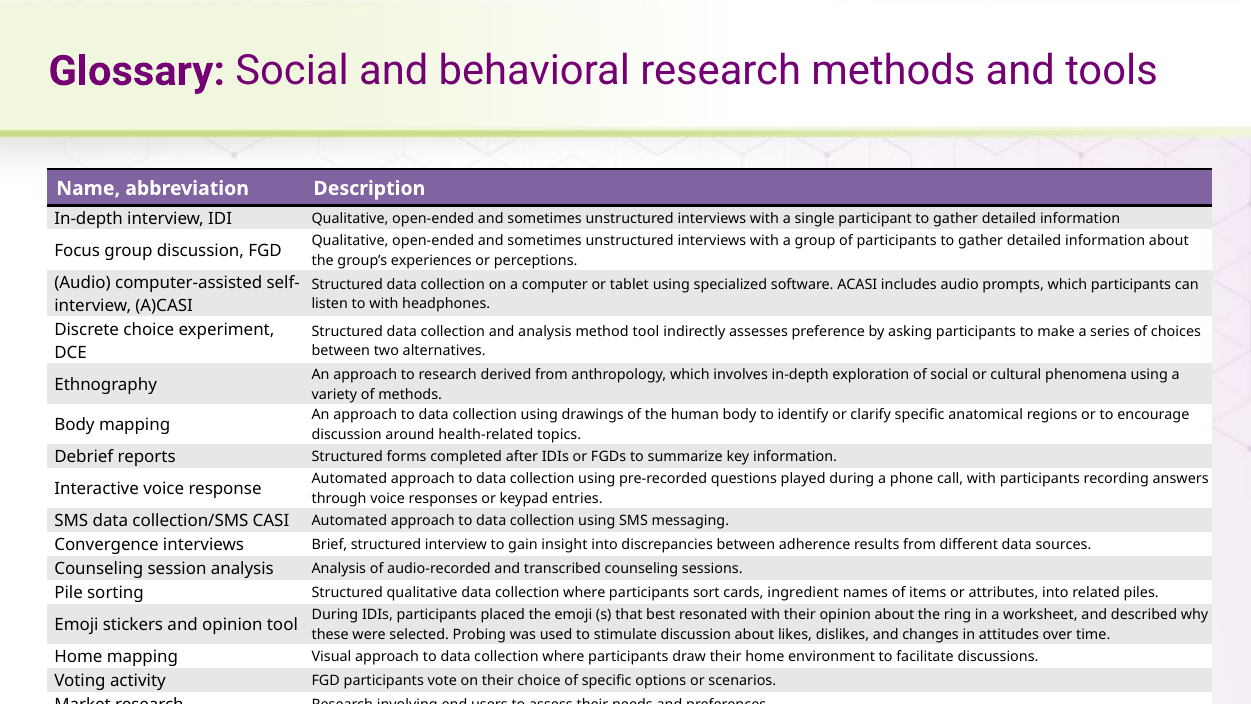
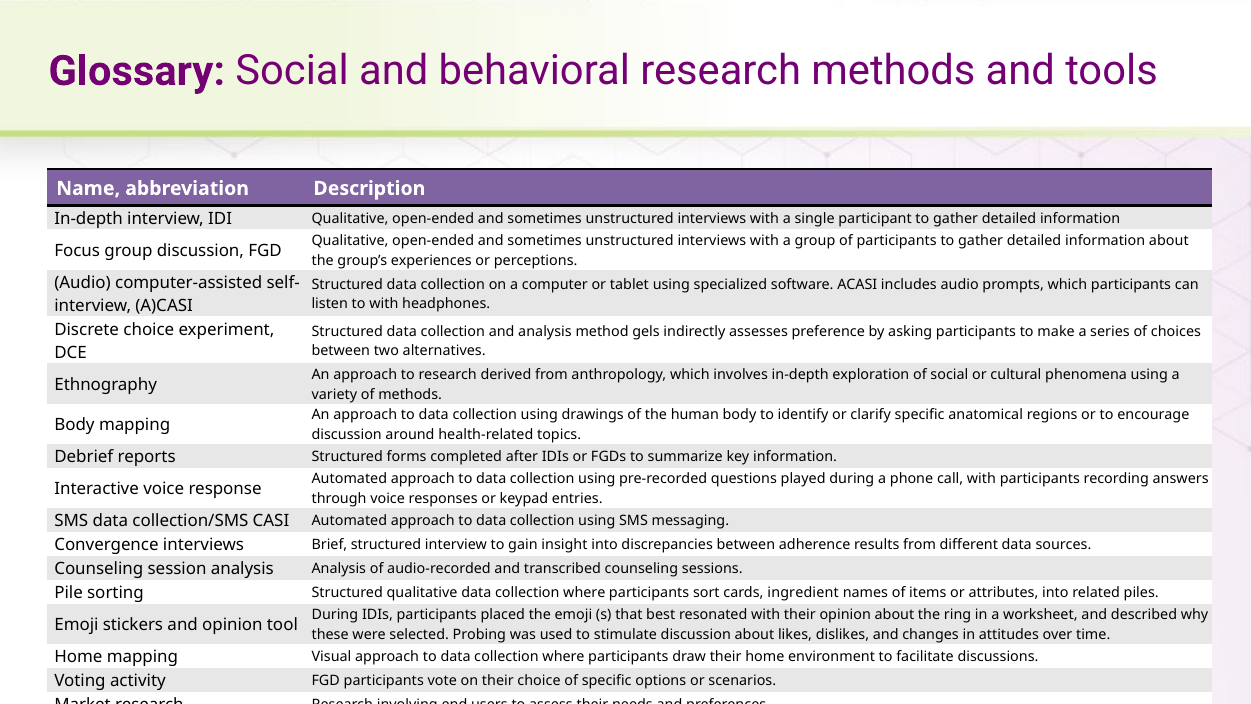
method tool: tool -> gels (646, 331)
